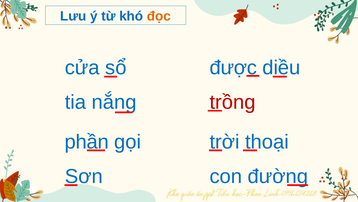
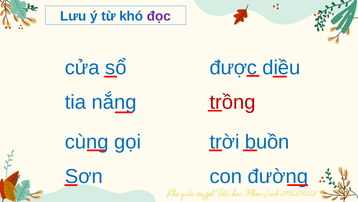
đọc colour: orange -> purple (159, 16)
phần: phần -> cùng (87, 142)
thoại: thoại -> buồn (267, 142)
